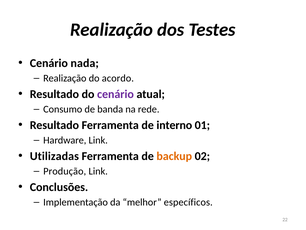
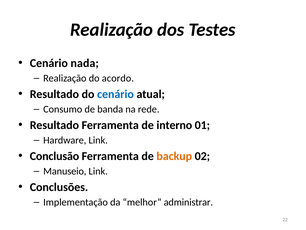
cenário colour: purple -> blue (115, 94)
Utilizadas: Utilizadas -> Conclusão (54, 156)
Produção: Produção -> Manuseio (65, 171)
específicos: específicos -> administrar (188, 202)
